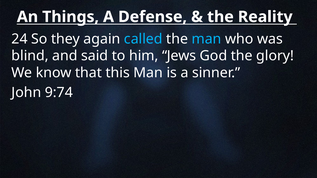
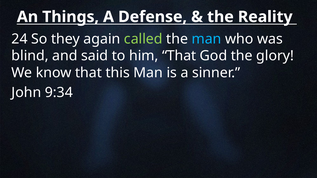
called colour: light blue -> light green (143, 39)
him Jews: Jews -> That (179, 56)
9:74: 9:74 -> 9:34 (59, 93)
